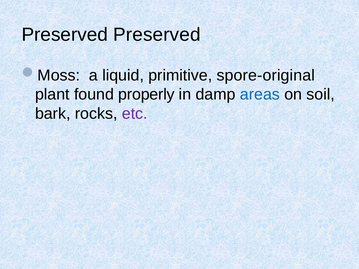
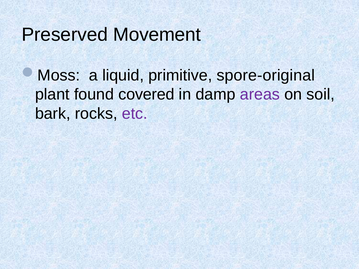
Preserved Preserved: Preserved -> Movement (157, 35)
properly: properly -> covered (146, 94)
areas colour: blue -> purple (260, 94)
